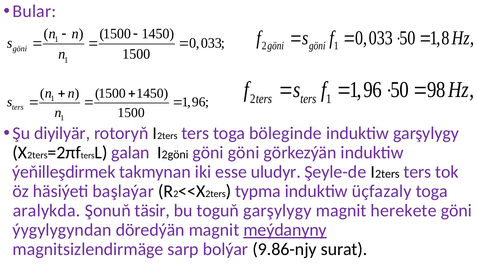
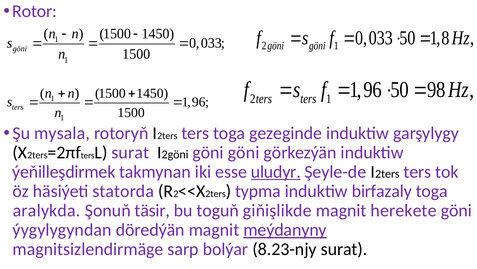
Bular: Bular -> Rotor (35, 11)
diyilyär: diyilyär -> mysala (62, 133)
böleginde: böleginde -> gezeginde (286, 133)
galan: galan -> surat (130, 152)
uludyr underline: none -> present (276, 171)
başlaýar: başlaýar -> statorda (123, 191)
üçfazaly: üçfazaly -> birfazaly (382, 191)
toguň garşylygy: garşylygy -> giňişlikde (277, 210)
9.86-njy: 9.86-njy -> 8.23-njy (285, 249)
